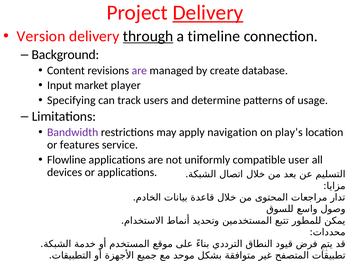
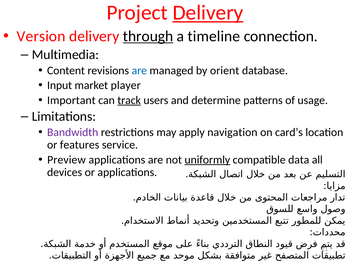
Background: Background -> Multimedia (65, 55)
are colour: purple -> blue (139, 71)
create: create -> orient (225, 71)
Specifying: Specifying -> Important (71, 100)
track underline: none -> present (129, 100)
play’s: play’s -> card’s (289, 133)
Flowline: Flowline -> Preview (66, 160)
uniformly underline: none -> present (207, 160)
user: user -> data (299, 160)
